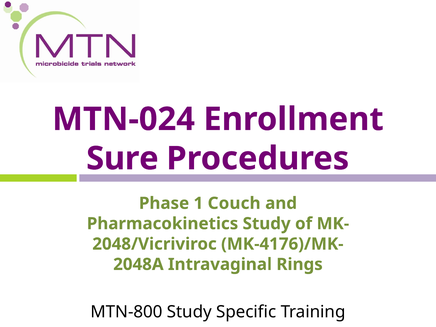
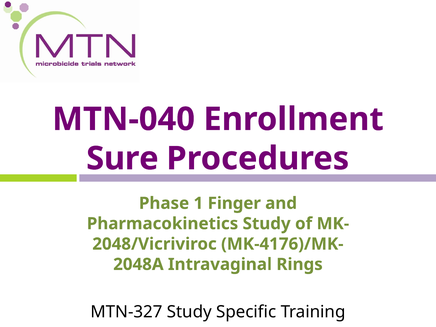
MTN-024: MTN-024 -> MTN-040 (124, 119)
Couch: Couch -> Finger (234, 203)
MTN-800: MTN-800 -> MTN-327 (126, 312)
